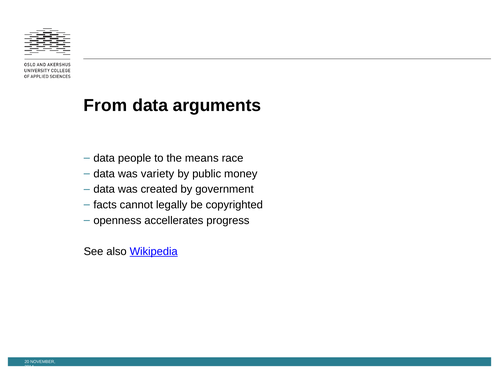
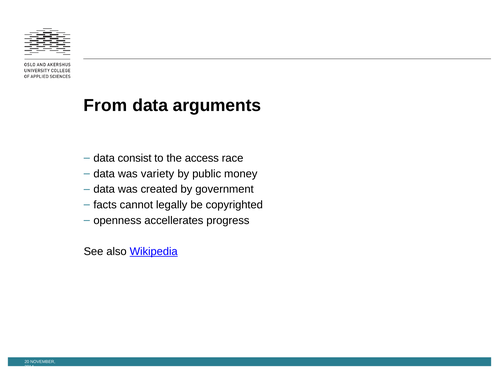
people: people -> consist (135, 158)
means: means -> access (202, 158)
